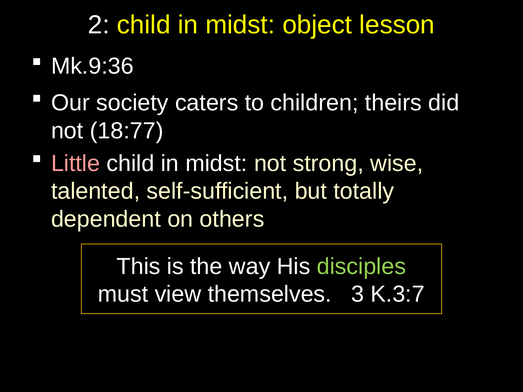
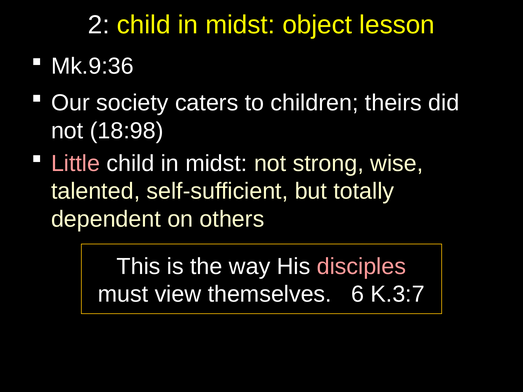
18:77: 18:77 -> 18:98 (127, 131)
disciples colour: light green -> pink (361, 267)
3: 3 -> 6 (358, 294)
